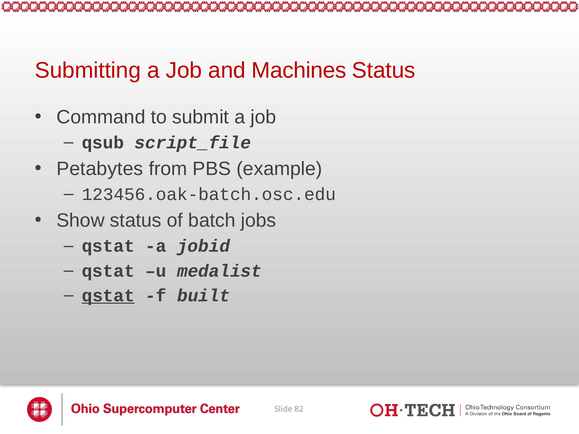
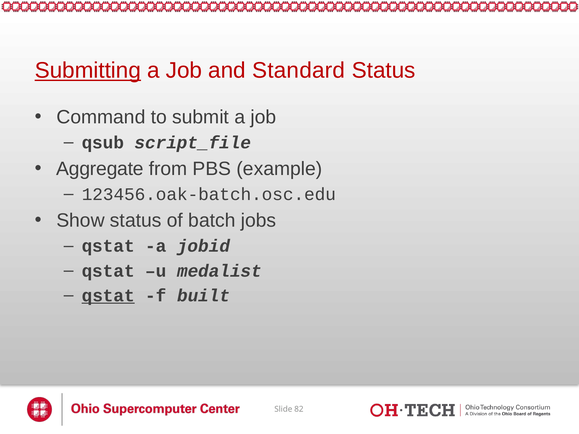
Submitting underline: none -> present (88, 71)
Machines: Machines -> Standard (299, 71)
Petabytes: Petabytes -> Aggregate (100, 169)
